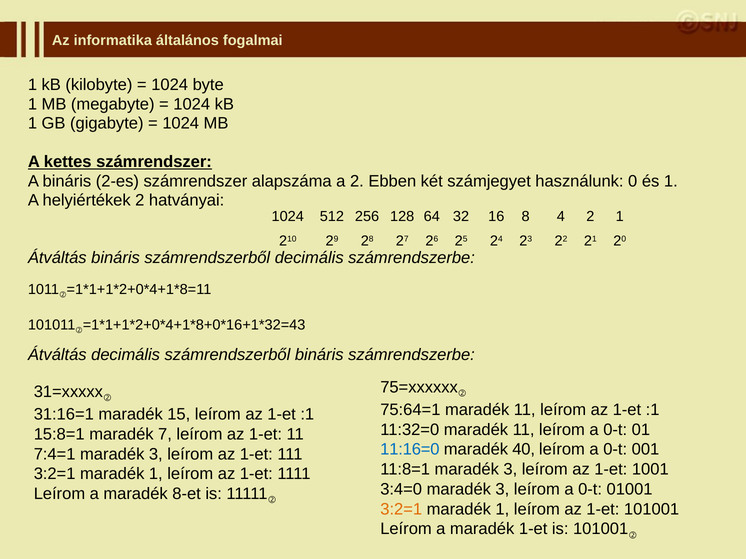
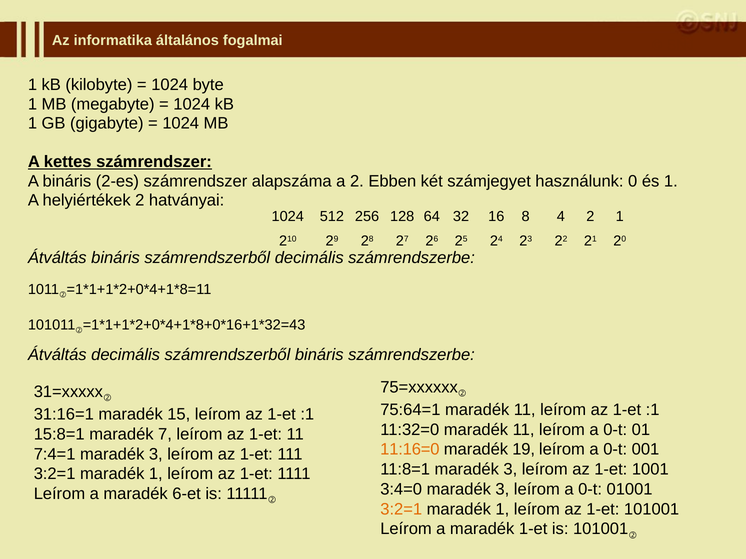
11:16=0 colour: blue -> orange (410, 450)
40: 40 -> 19 (524, 450)
8-et: 8-et -> 6-et (187, 494)
